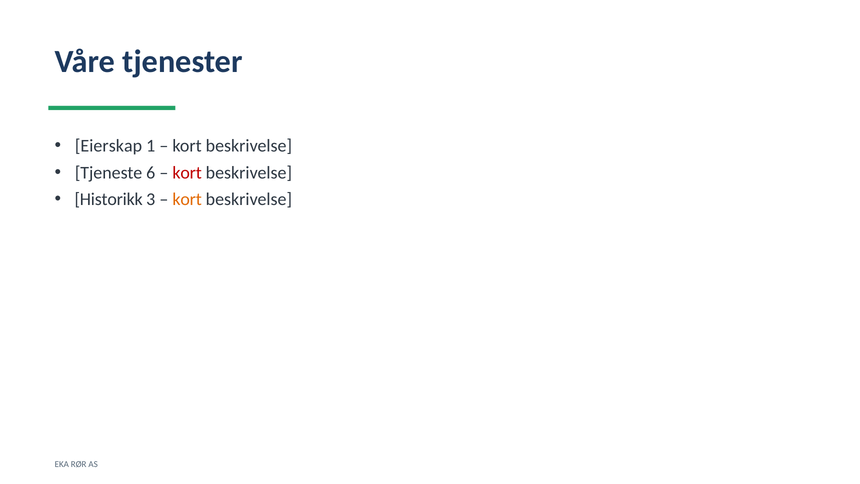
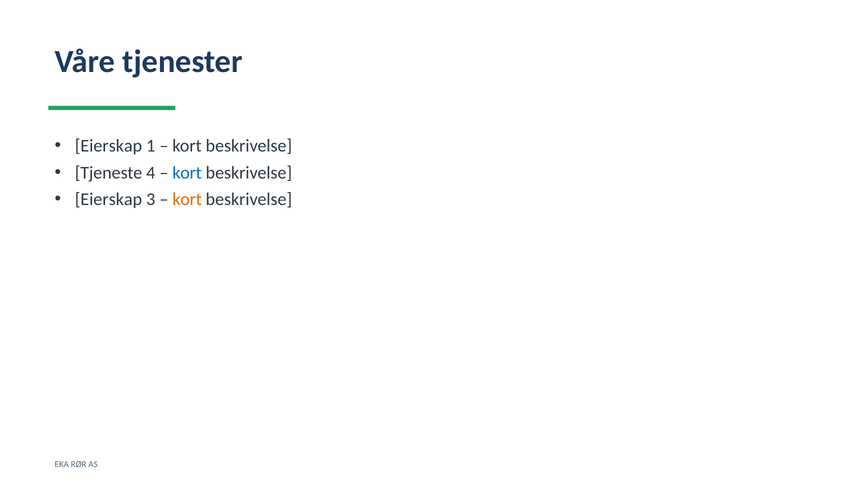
6: 6 -> 4 (151, 173)
kort colour: red -> blue (187, 173)
Historikk: Historikk -> Eierskap (109, 199)
